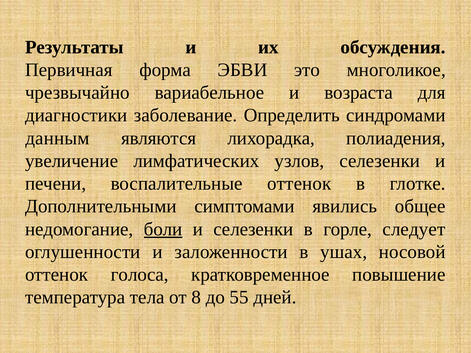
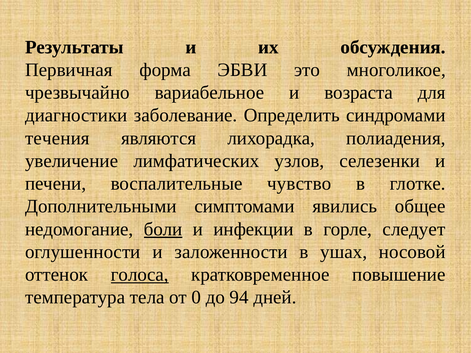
данным: данным -> течения (57, 138)
воспалительные оттенок: оттенок -> чувство (299, 184)
и селезенки: селезенки -> инфекции (254, 229)
голоса underline: none -> present (140, 275)
8: 8 -> 0 (196, 298)
55: 55 -> 94 (239, 298)
